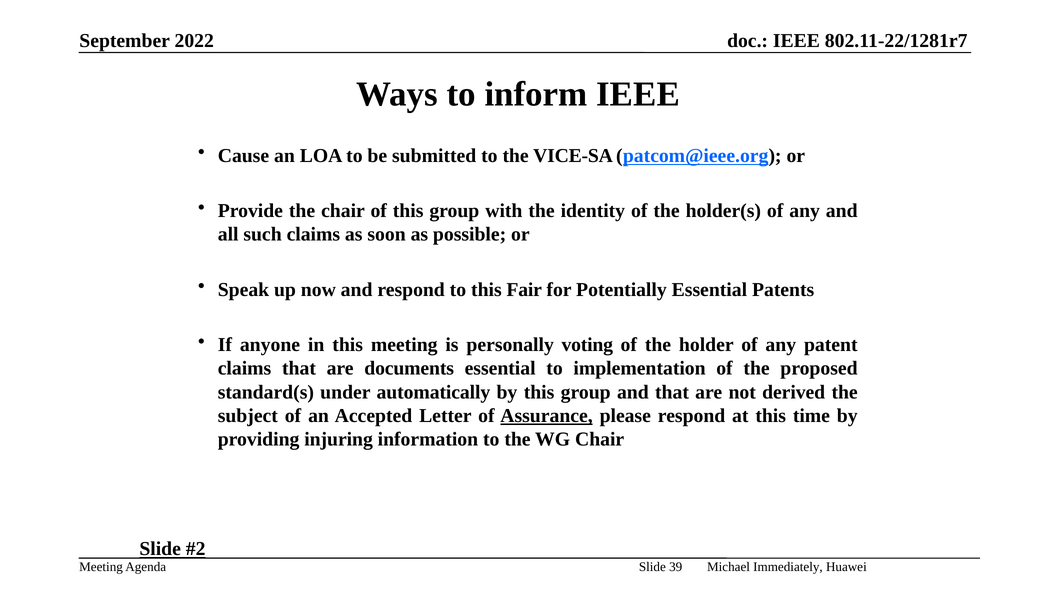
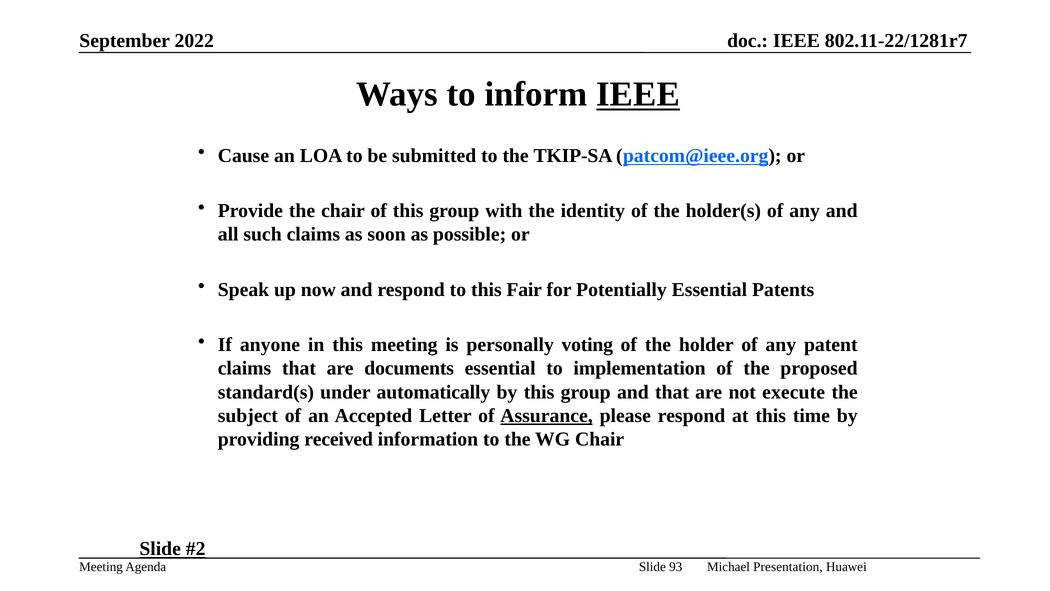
IEEE underline: none -> present (638, 94)
VICE-SA: VICE-SA -> TKIP-SA (573, 156)
derived: derived -> execute (794, 392)
injuring: injuring -> received (339, 439)
39: 39 -> 93 (676, 566)
Immediately: Immediately -> Presentation (788, 566)
